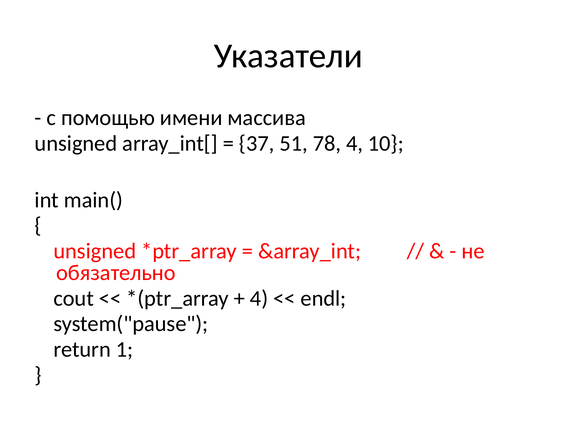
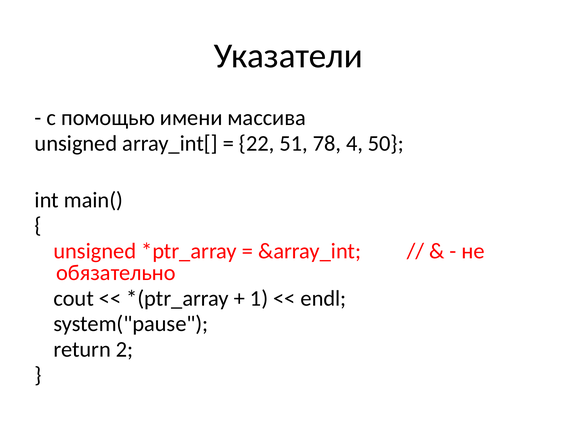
37: 37 -> 22 (257, 144)
10: 10 -> 50 (386, 144)
4: 4 -> 1 (259, 299)
1: 1 -> 2 (125, 350)
